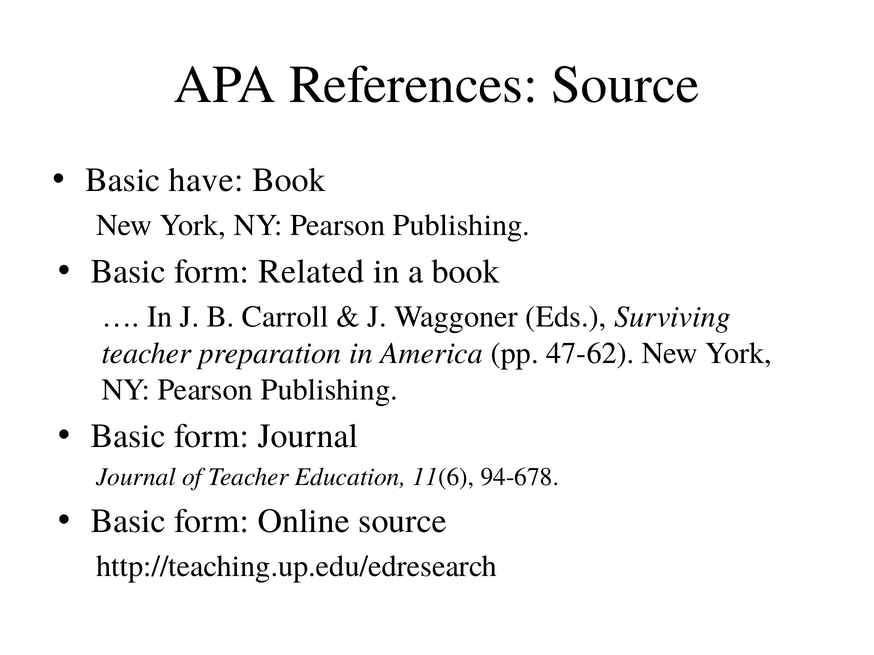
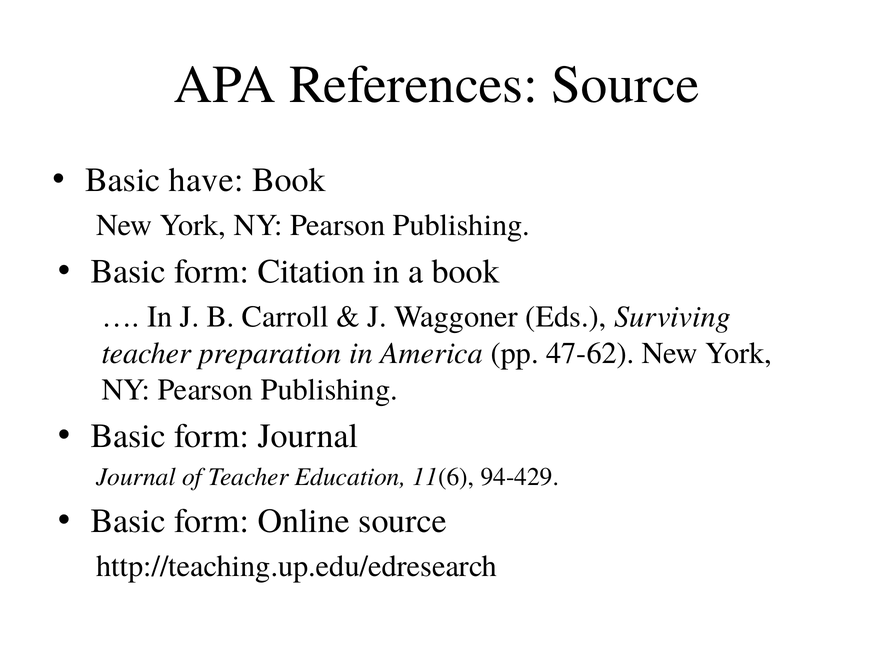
Related: Related -> Citation (311, 272)
94-678: 94-678 -> 94-429 (520, 477)
